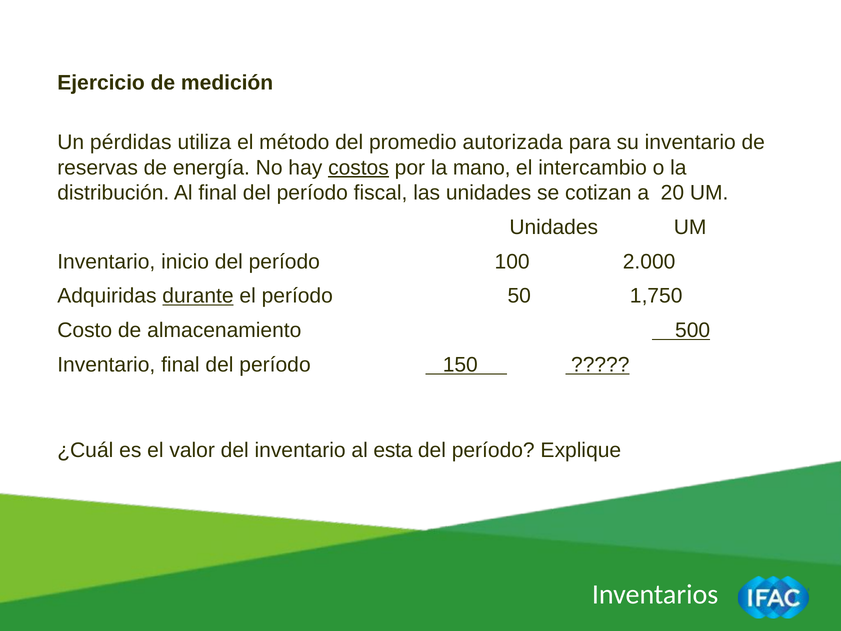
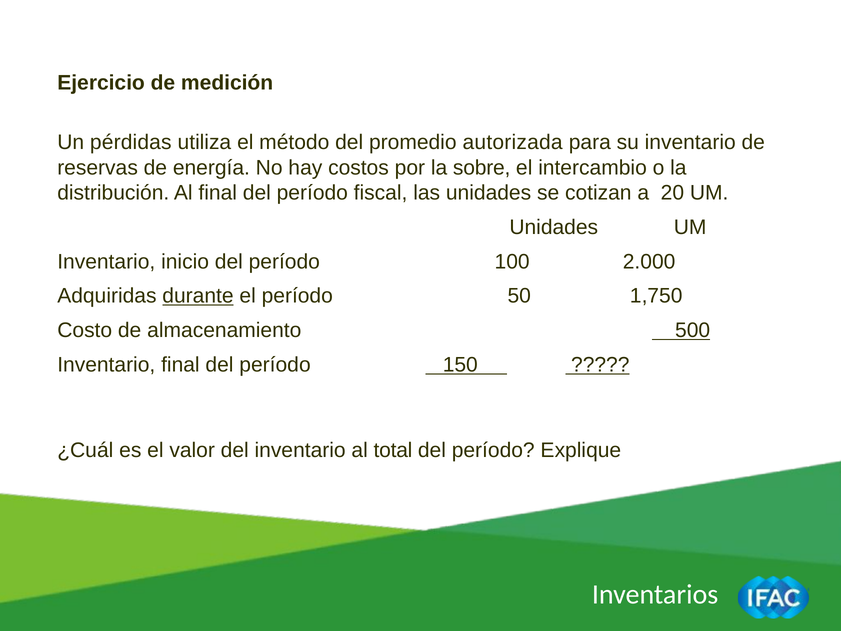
costos underline: present -> none (358, 168)
mano: mano -> sobre (482, 168)
esta: esta -> total (393, 450)
